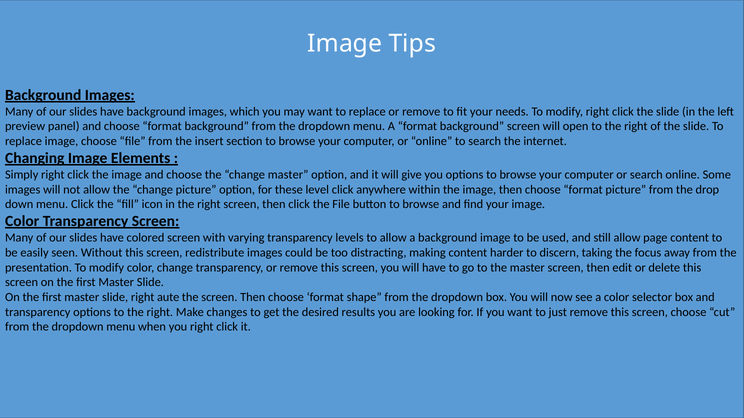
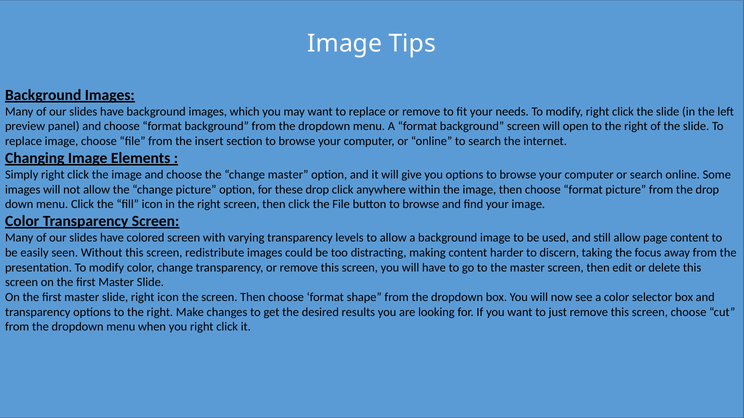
these level: level -> drop (317, 190)
right aute: aute -> icon (168, 297)
